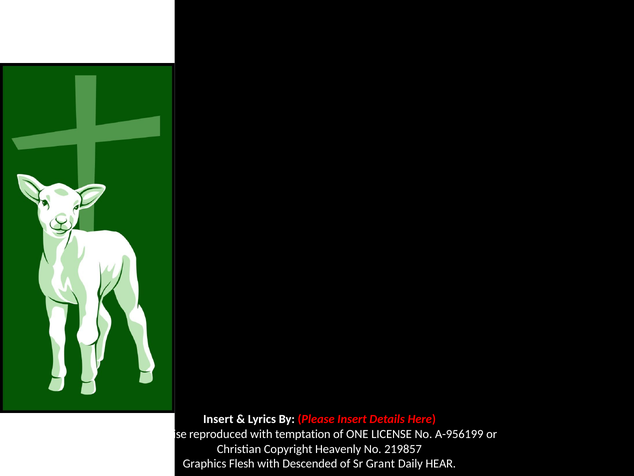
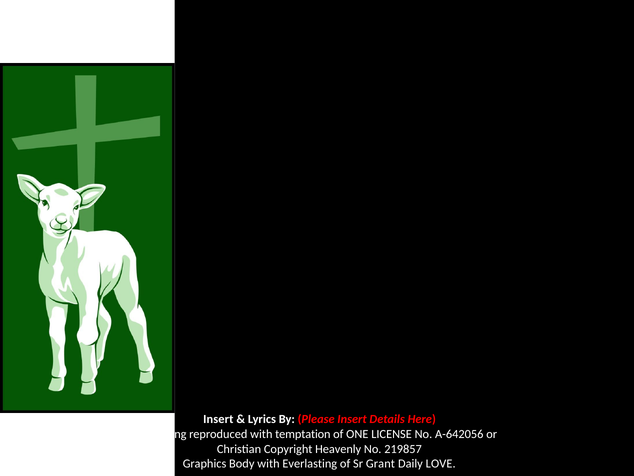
praise: praise -> loving (172, 434)
A-956199: A-956199 -> A-642056 (459, 434)
Flesh: Flesh -> Body (242, 463)
Descended: Descended -> Everlasting (310, 463)
HEAR: HEAR -> LOVE (441, 463)
